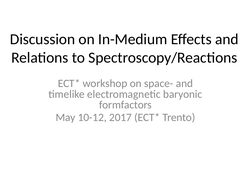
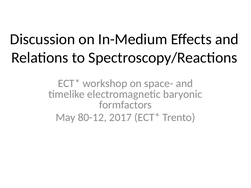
10-12: 10-12 -> 80-12 (92, 118)
